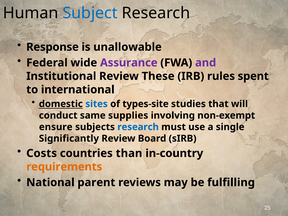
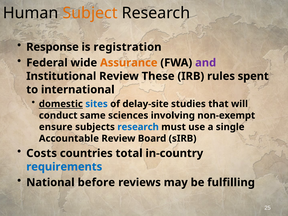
Subject colour: blue -> orange (90, 13)
unallowable: unallowable -> registration (127, 47)
Assurance colour: purple -> orange (129, 63)
types-site: types-site -> delay-site (146, 104)
supplies: supplies -> sciences (128, 115)
Significantly: Significantly -> Accountable (69, 138)
than: than -> total (129, 153)
requirements colour: orange -> blue (64, 167)
parent: parent -> before (96, 182)
